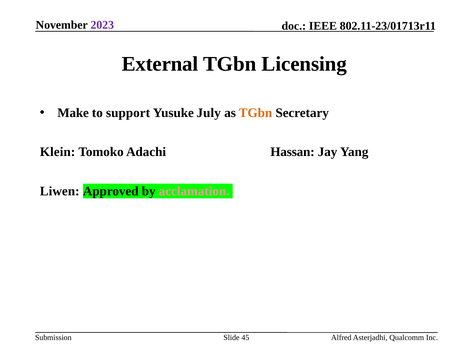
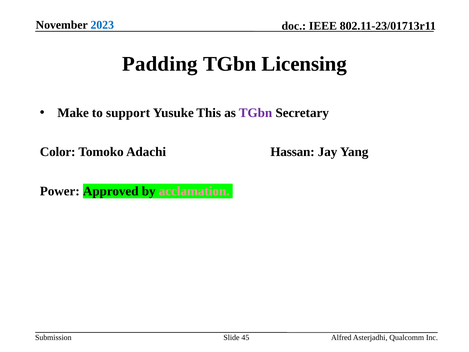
2023 colour: purple -> blue (102, 25)
External: External -> Padding (160, 64)
July: July -> This (209, 113)
TGbn colour: orange -> purple (256, 113)
Klein: Klein -> Color (58, 152)
Liwen: Liwen -> Power (60, 191)
